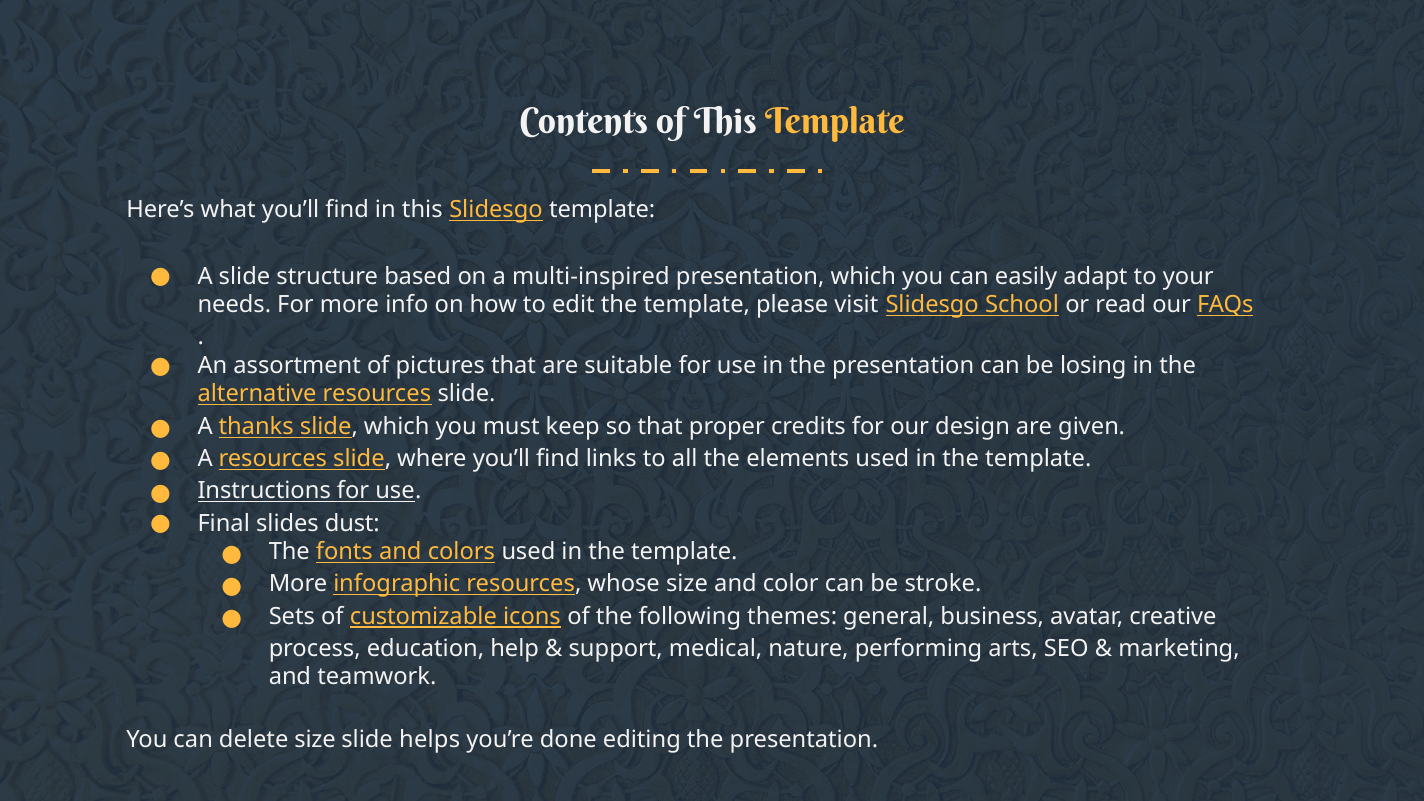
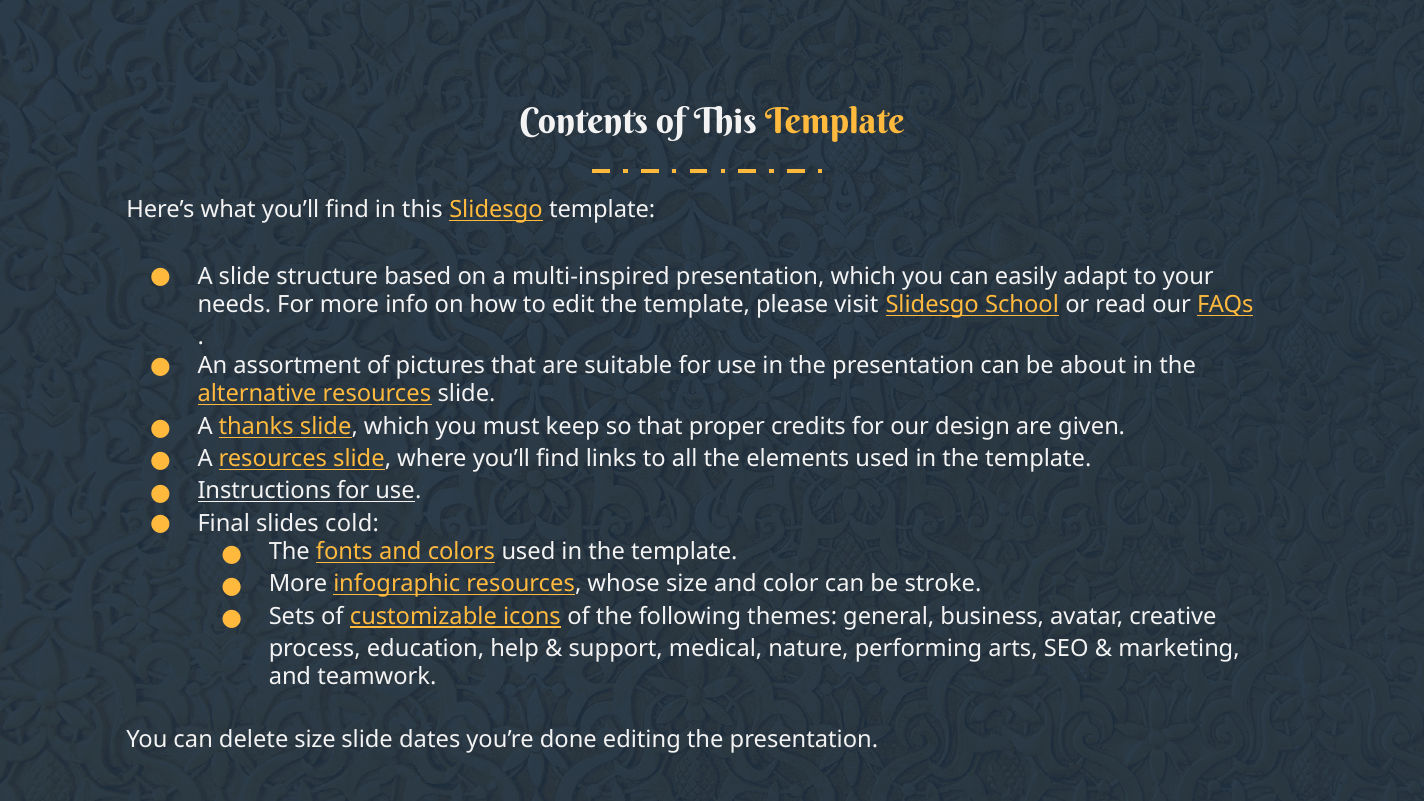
losing: losing -> about (1093, 366)
dust: dust -> cold (352, 523)
helps: helps -> dates (430, 740)
